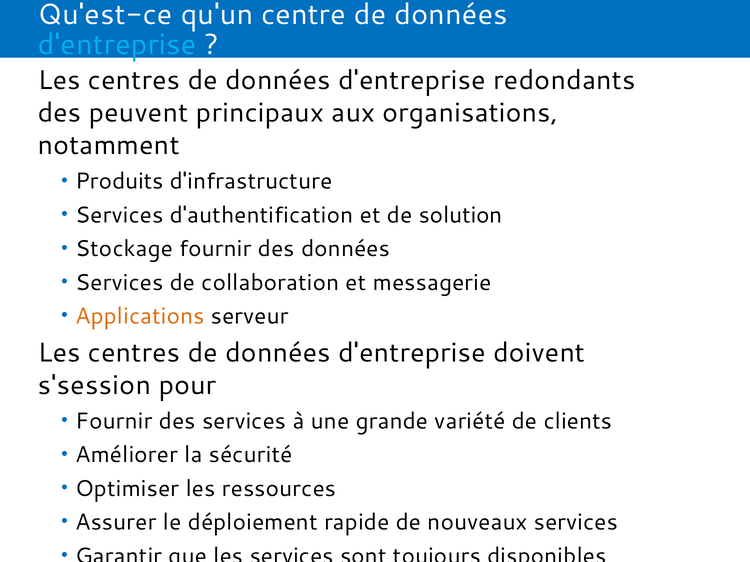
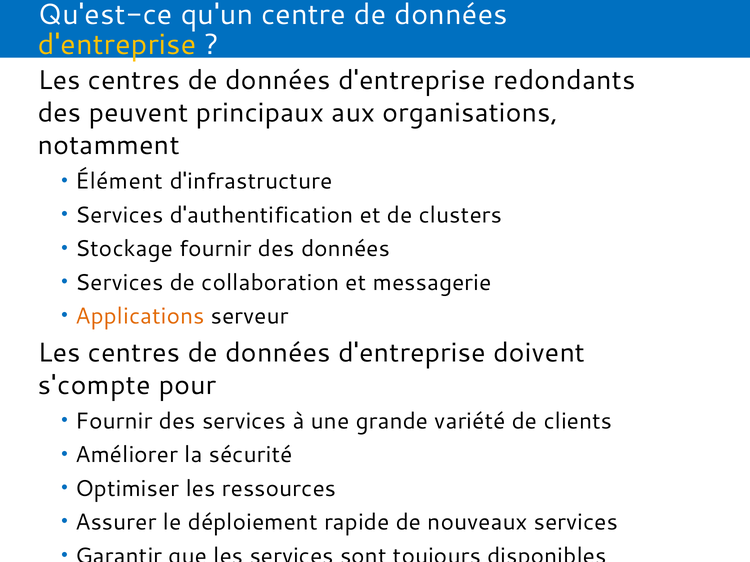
d'entreprise colour: light blue -> yellow (117, 45)
Produits: Produits -> Élément (119, 182)
solution: solution -> clusters (461, 215)
s'session: s'session -> s'compte (94, 386)
